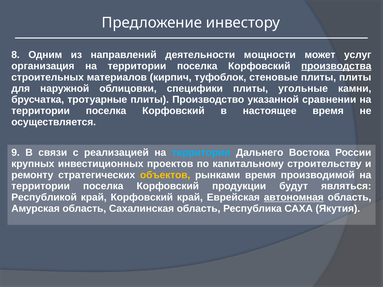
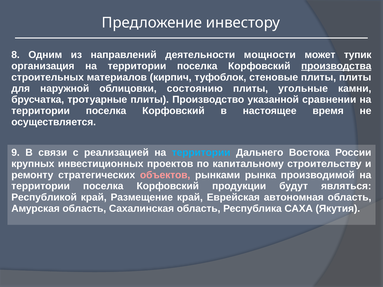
услуг: услуг -> тупик (358, 55)
специфики: специфики -> состоянию (195, 89)
объектов colour: yellow -> pink (165, 175)
рынками время: время -> рынка (261, 175)
край Корфовский: Корфовский -> Размещение (142, 198)
автономная underline: present -> none (294, 198)
